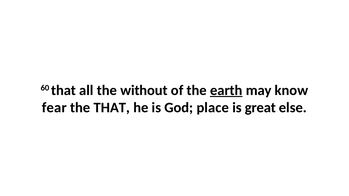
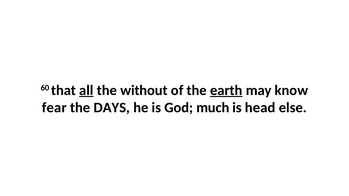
all underline: none -> present (86, 90)
the THAT: THAT -> DAYS (112, 108)
place: place -> much (213, 108)
great: great -> head (260, 108)
